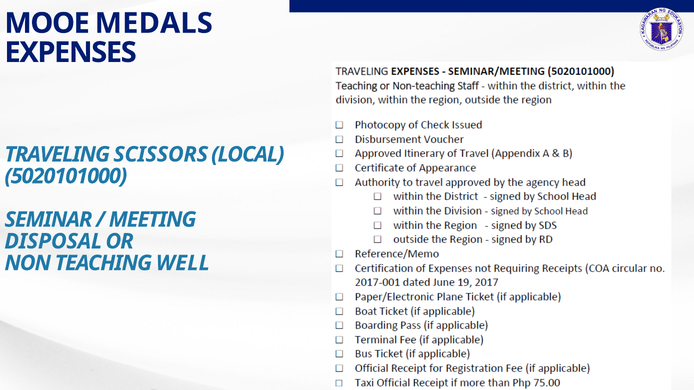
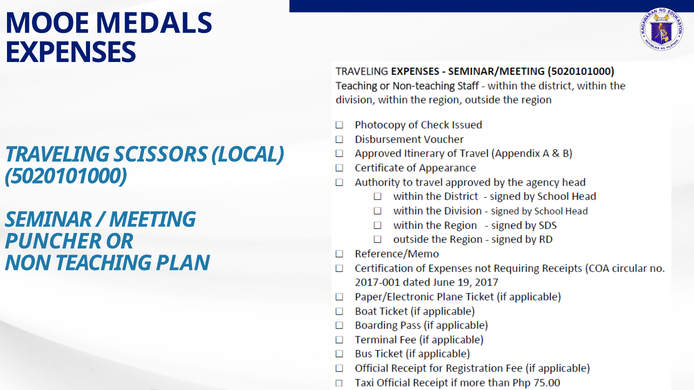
DISPOSAL: DISPOSAL -> PUNCHER (53, 242)
WELL: WELL -> PLAN (183, 263)
